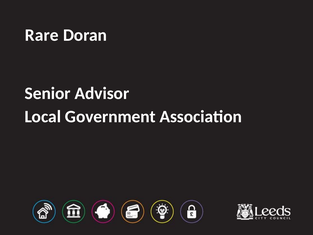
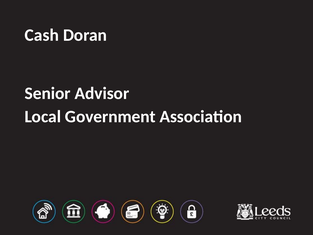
Rare: Rare -> Cash (42, 35)
